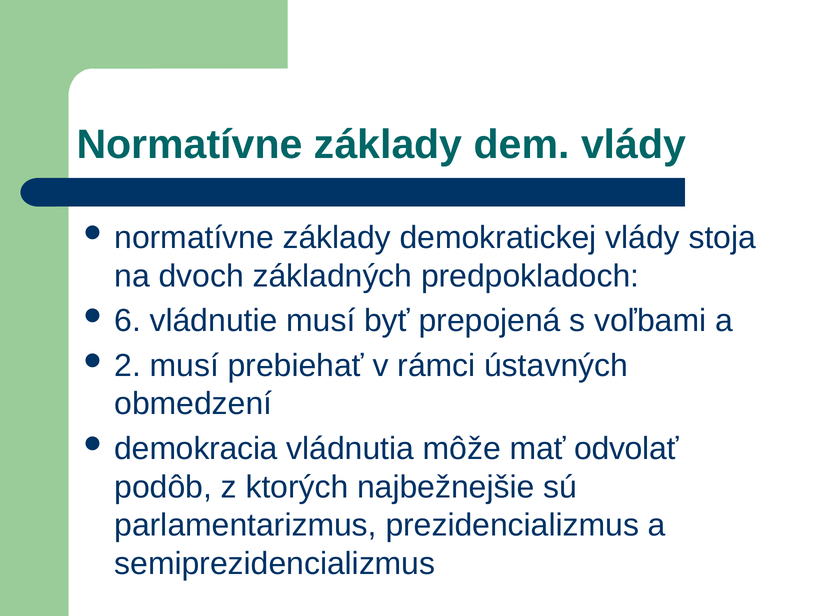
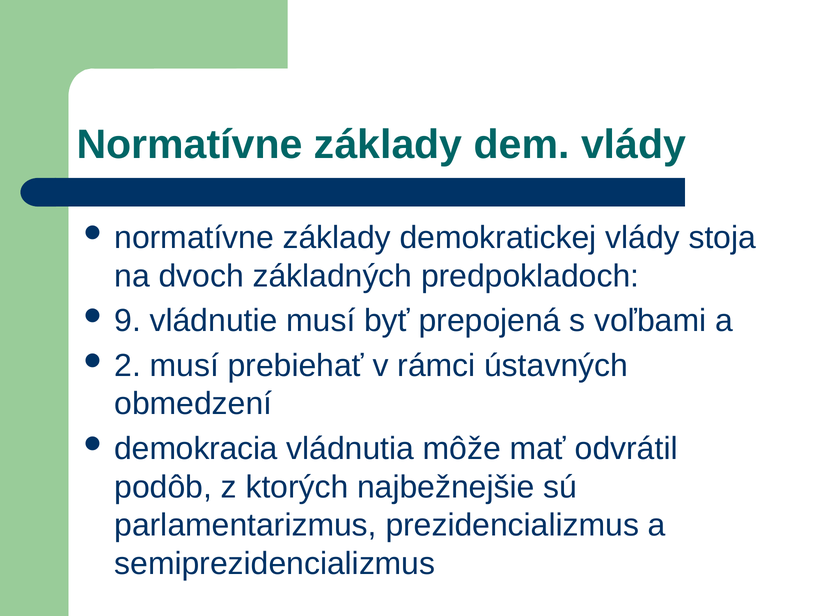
6: 6 -> 9 (128, 321)
odvolať: odvolať -> odvrátil (626, 449)
